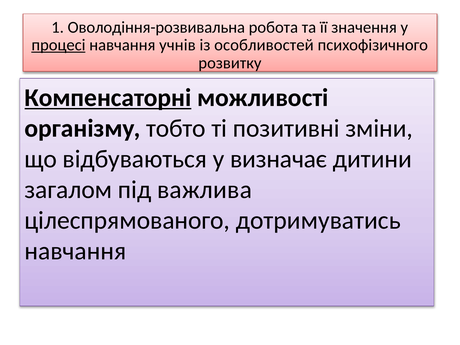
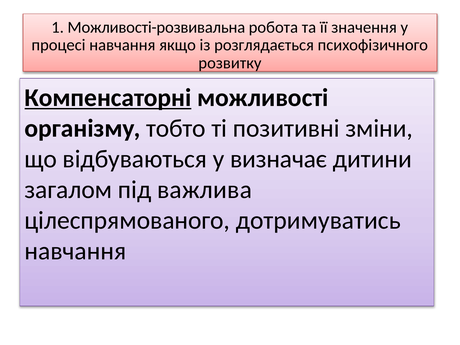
Оволодіння-розвивальна: Оволодіння-розвивальна -> Можливості-розвивальна (156, 27)
процесі underline: present -> none (58, 45)
учнів: учнів -> якщо (178, 45)
особливостей: особливостей -> розглядається (264, 45)
